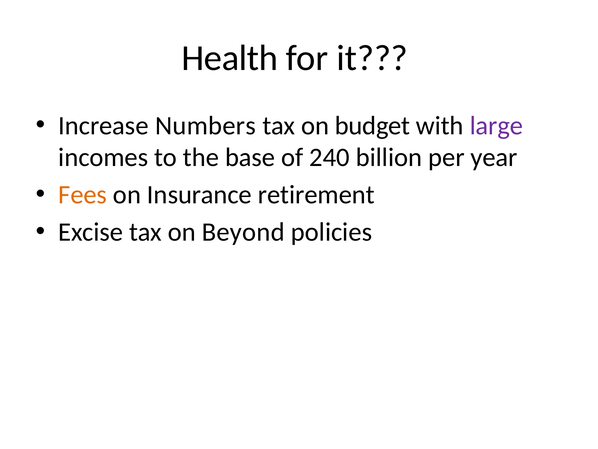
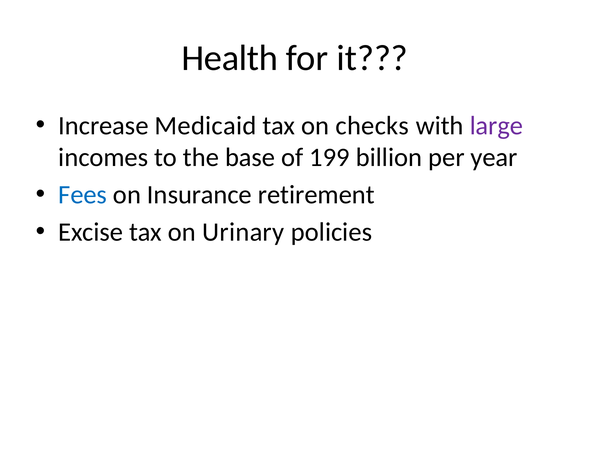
Numbers: Numbers -> Medicaid (205, 125)
budget: budget -> checks (372, 125)
240: 240 -> 199 (329, 157)
Fees colour: orange -> blue (83, 195)
Beyond: Beyond -> Urinary (243, 232)
